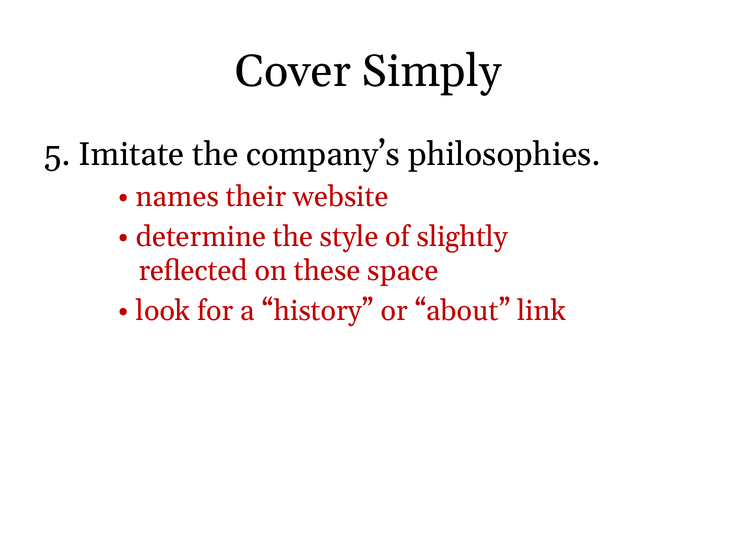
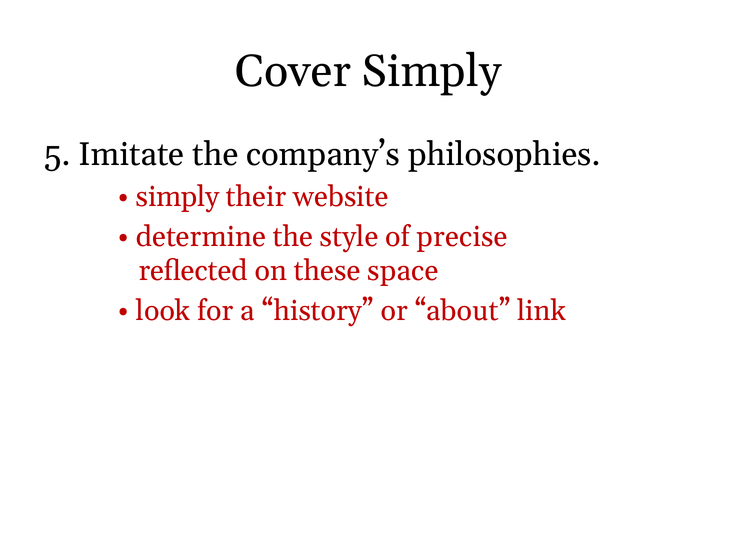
names: names -> simply (178, 197)
slightly: slightly -> precise (462, 237)
